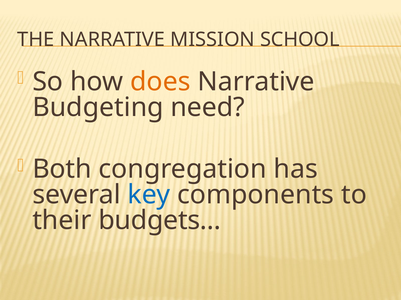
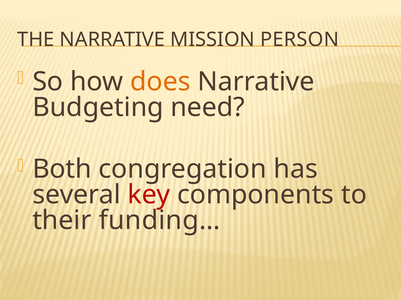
SCHOOL: SCHOOL -> PERSON (300, 40)
key colour: blue -> red (149, 195)
budgets…: budgets… -> funding… (159, 221)
